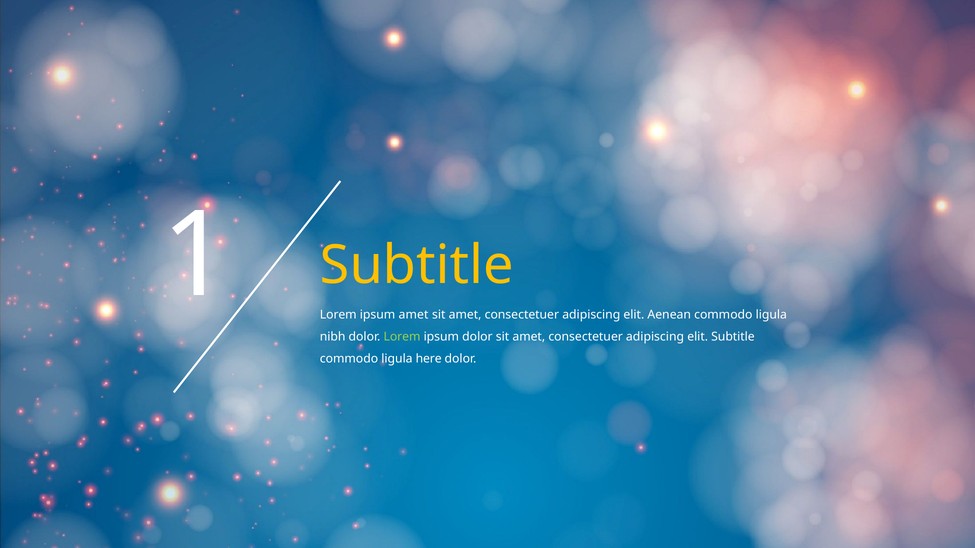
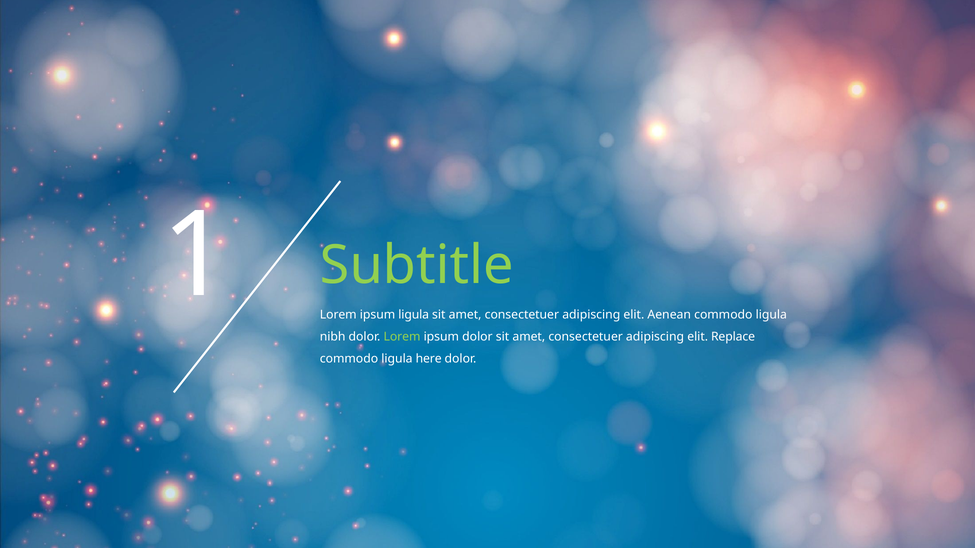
Subtitle colour: yellow -> light green (417, 266)
ipsum amet: amet -> ligula (414, 315)
elit Subtitle: Subtitle -> Replace (733, 337)
